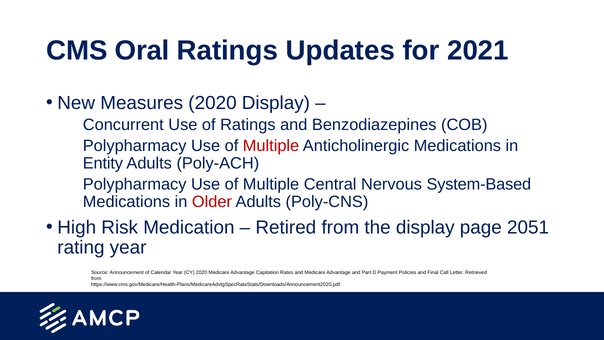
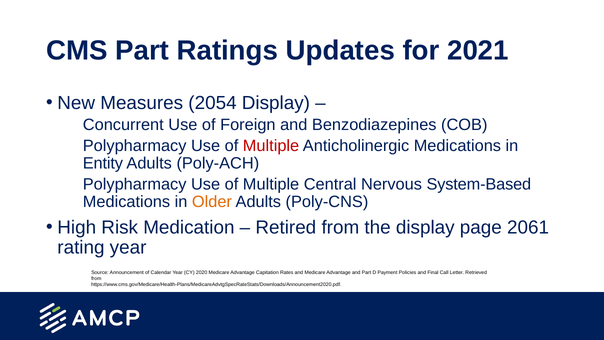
CMS Oral: Oral -> Part (142, 51)
Measures 2020: 2020 -> 2054 (212, 103)
of Ratings: Ratings -> Foreign (248, 125)
Older colour: red -> orange (212, 202)
2051: 2051 -> 2061 (528, 227)
